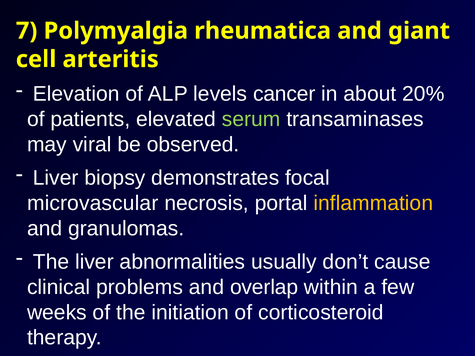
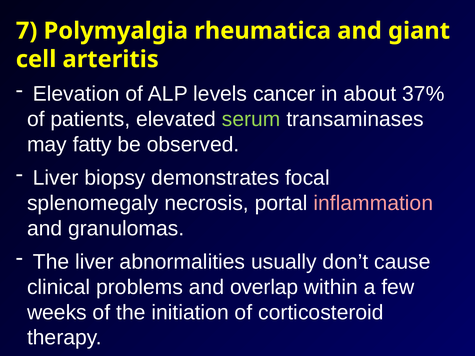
20%: 20% -> 37% (423, 94)
viral: viral -> fatty (92, 145)
microvascular: microvascular -> splenomegaly (93, 203)
inflammation colour: yellow -> pink (373, 203)
